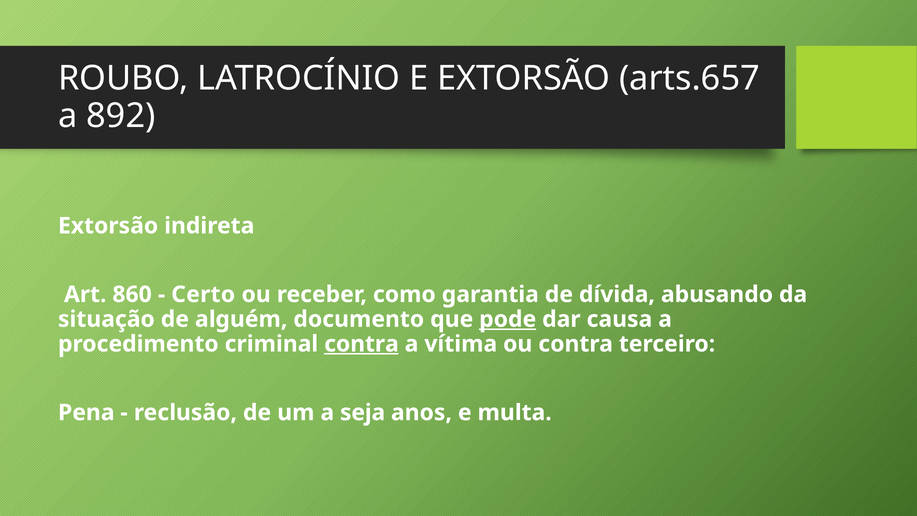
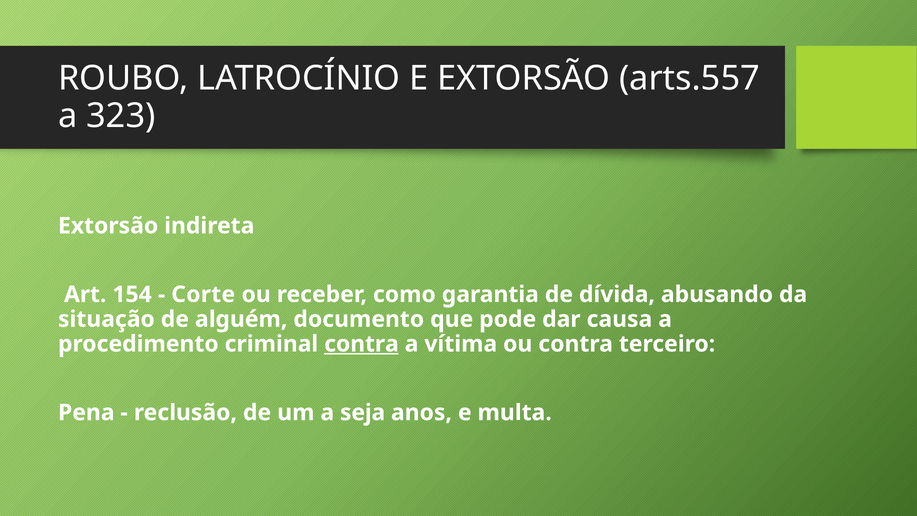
arts.657: arts.657 -> arts.557 (690, 79)
892: 892 -> 323 (121, 116)
860: 860 -> 154 (132, 294)
Certo: Certo -> Corte (203, 294)
pode underline: present -> none (508, 319)
